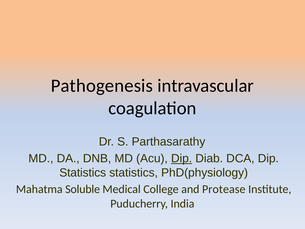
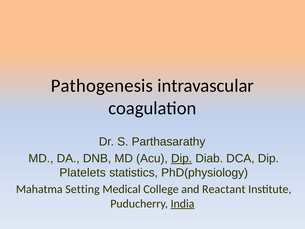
Statistics: Statistics -> Platelets (83, 173)
Soluble: Soluble -> Setting (82, 189)
Protease: Protease -> Reactant (224, 189)
India underline: none -> present (183, 203)
